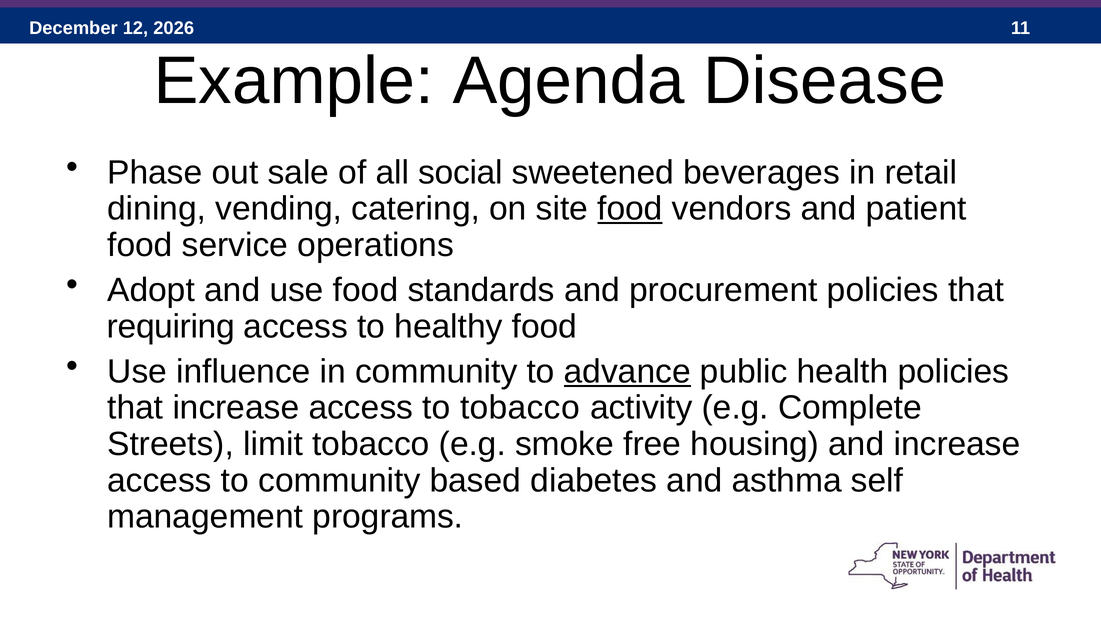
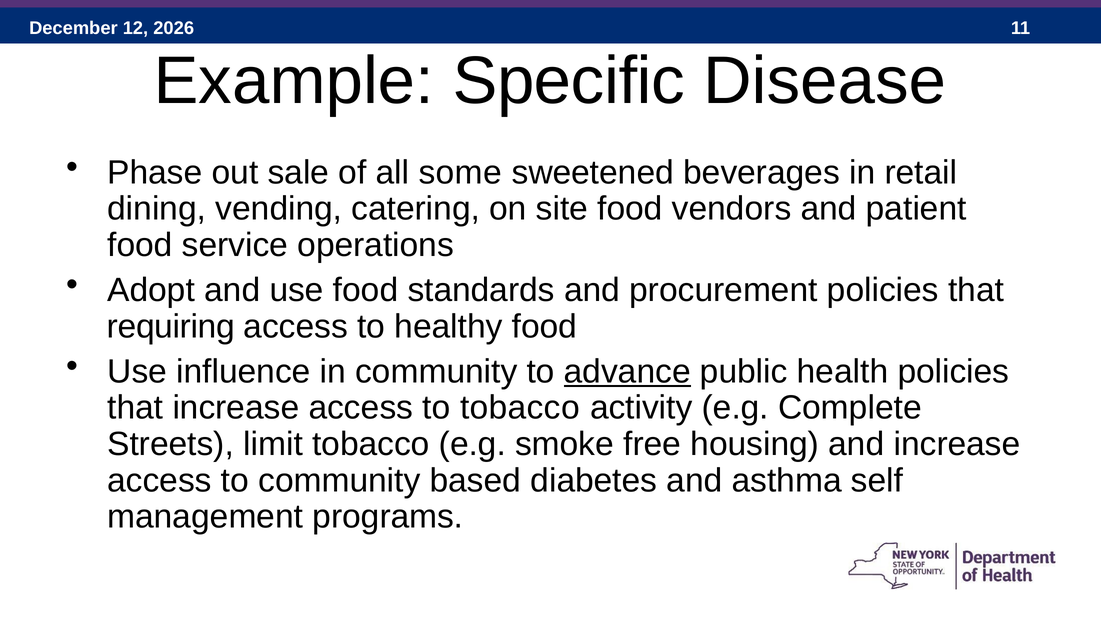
Agenda: Agenda -> Specific (569, 81)
social: social -> some (460, 173)
food underline: present -> none (630, 209)
